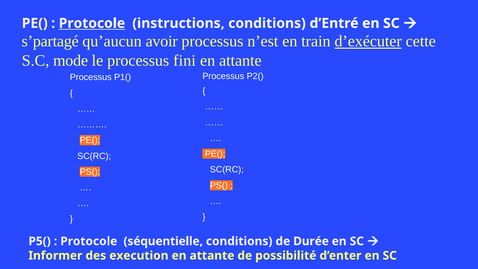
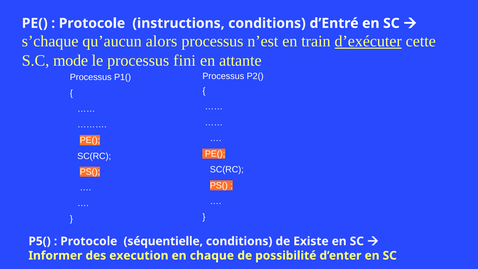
Protocole underline: present -> none (92, 23)
s’partagé: s’partagé -> s’chaque (50, 41)
avoir: avoir -> alors (161, 41)
Durée: Durée -> Existe (311, 241)
attante: attante -> chaque (212, 255)
